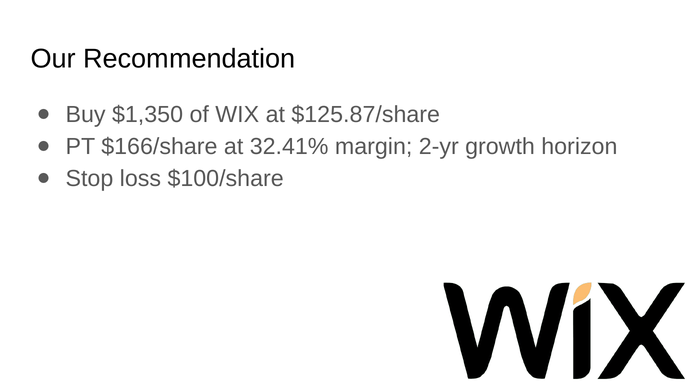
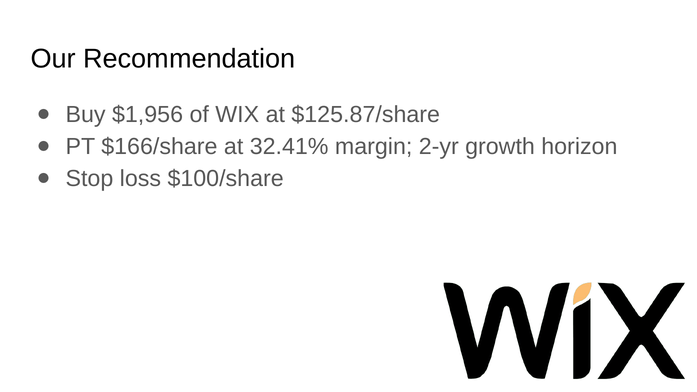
$1,350: $1,350 -> $1,956 (148, 115)
